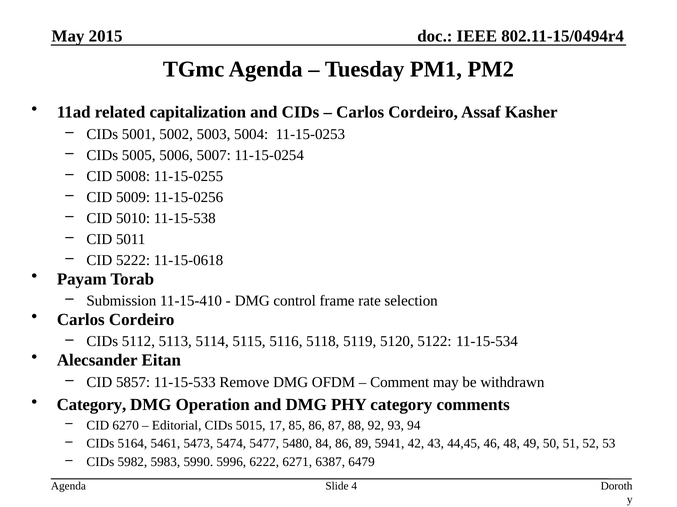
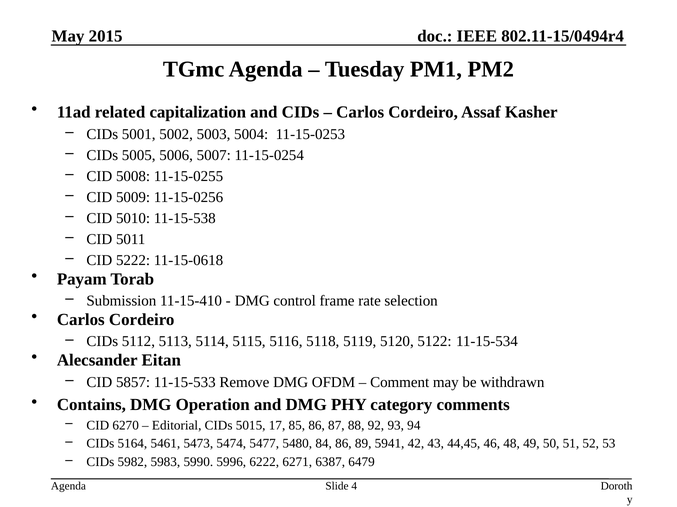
Category: Category -> Contains (91, 405)
